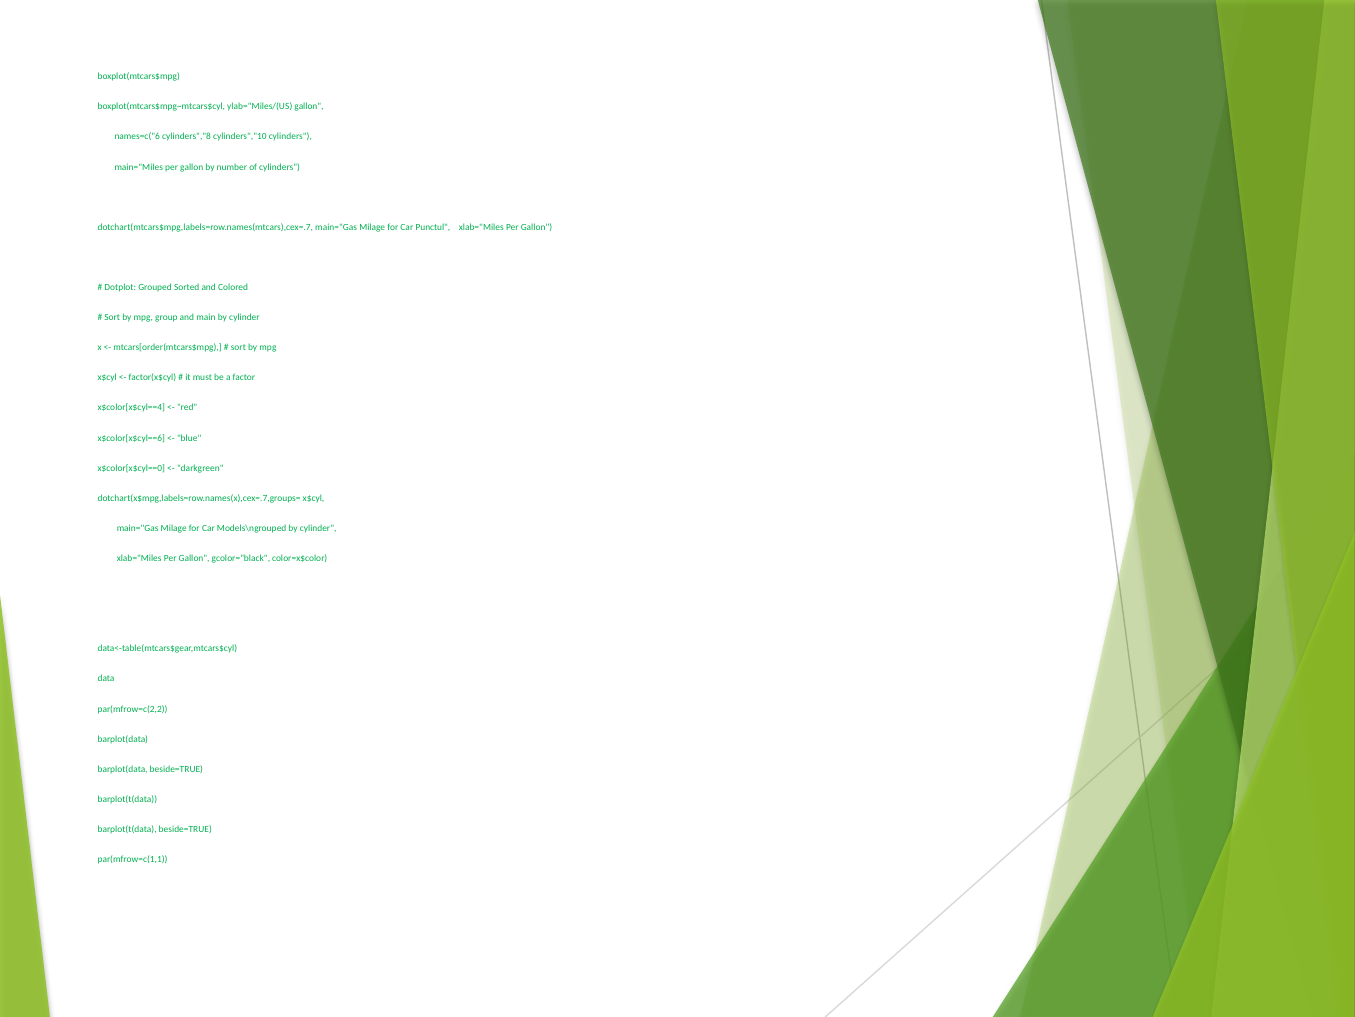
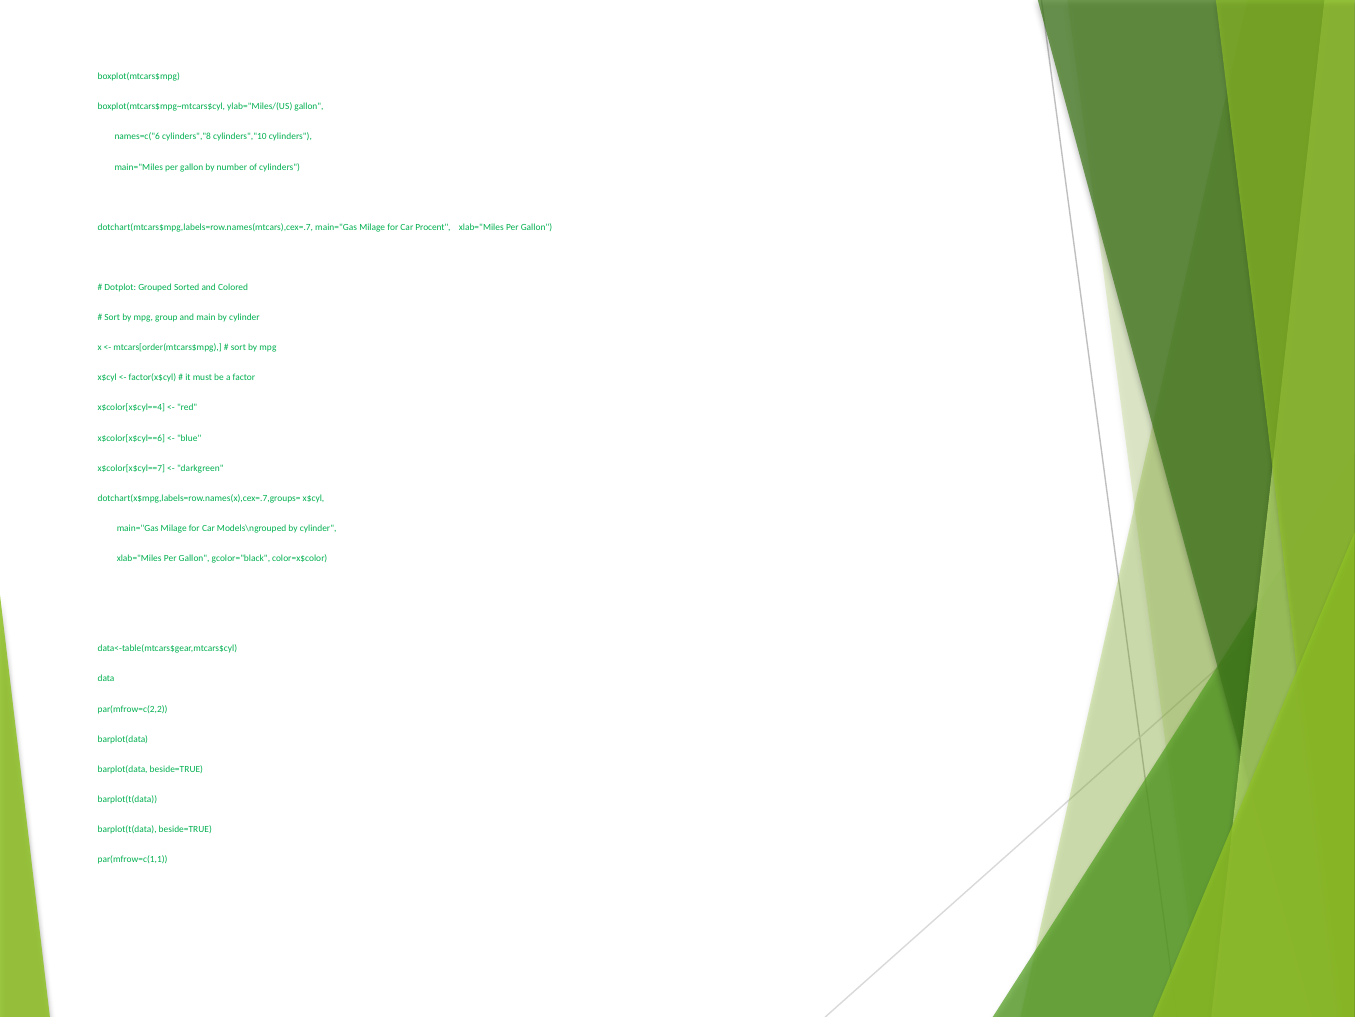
Punctul: Punctul -> Procent (433, 227)
x$color[x$cyl==0: x$color[x$cyl==0 -> x$color[x$cyl==7 (131, 468)
